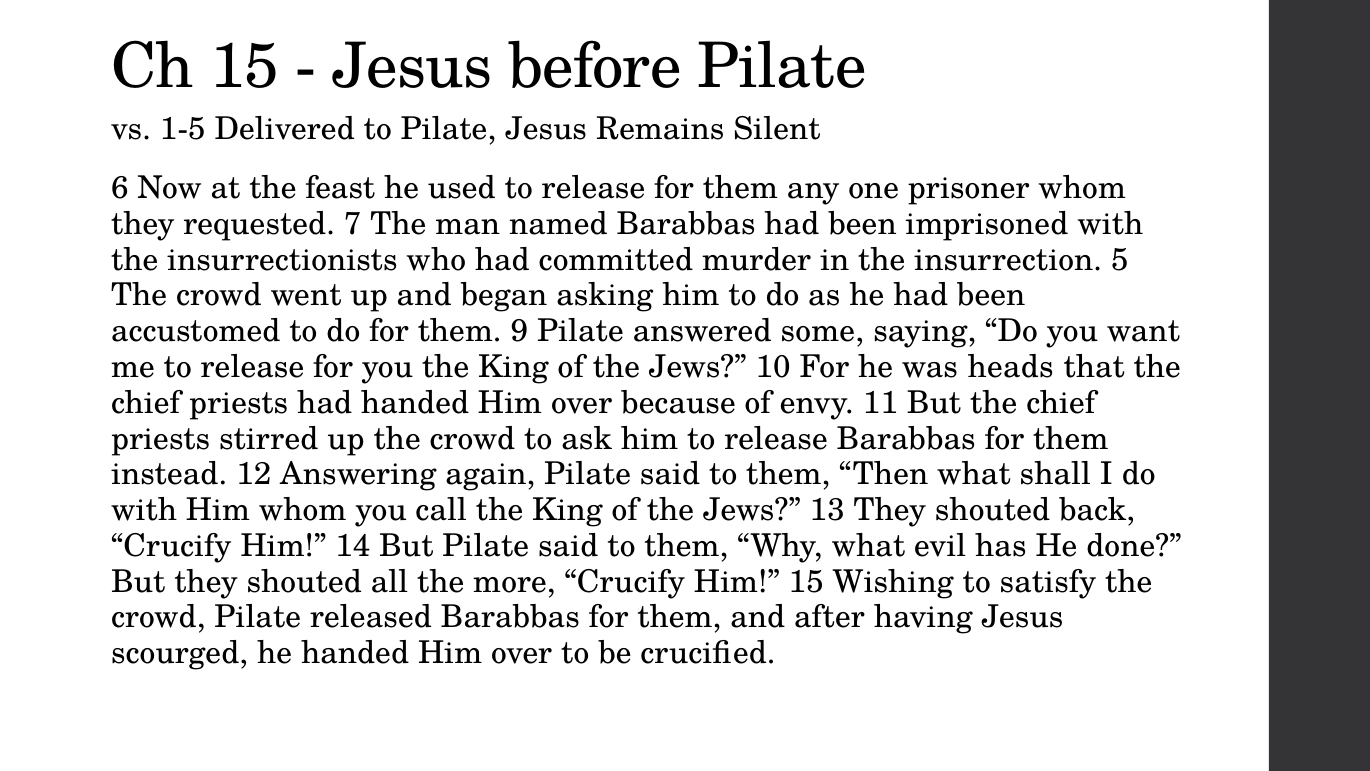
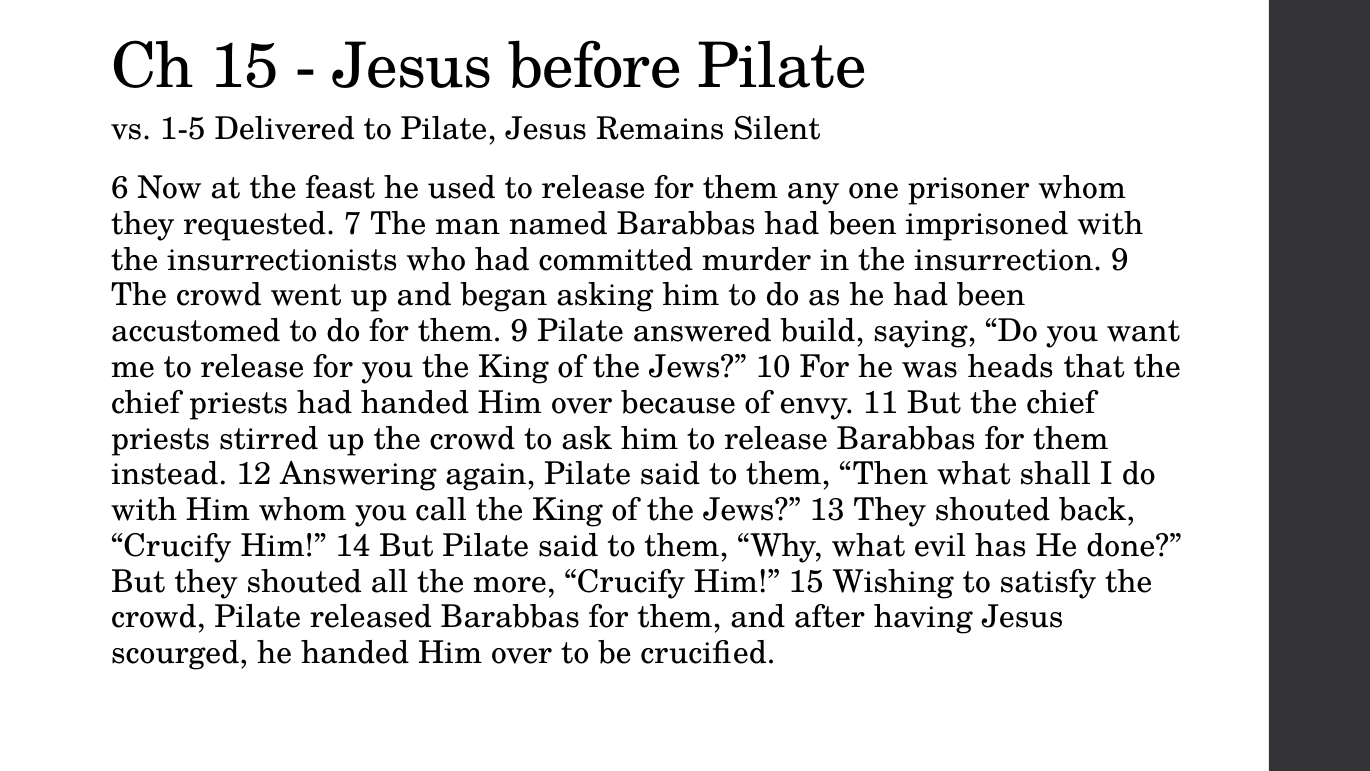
insurrection 5: 5 -> 9 (1120, 260)
some: some -> build (822, 331)
